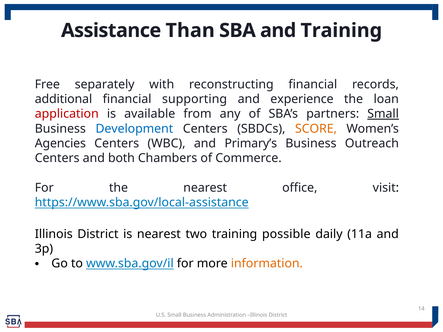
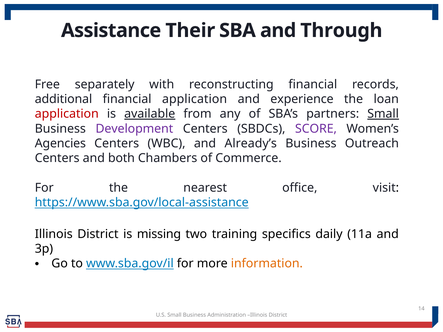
Than: Than -> Their (190, 31)
and Training: Training -> Through (341, 31)
financial supporting: supporting -> application (195, 99)
available underline: none -> present (150, 114)
Development colour: blue -> purple (134, 129)
SCORE colour: orange -> purple (316, 129)
Primary’s: Primary’s -> Already’s (251, 143)
is nearest: nearest -> missing (159, 234)
possible: possible -> specifics (286, 234)
